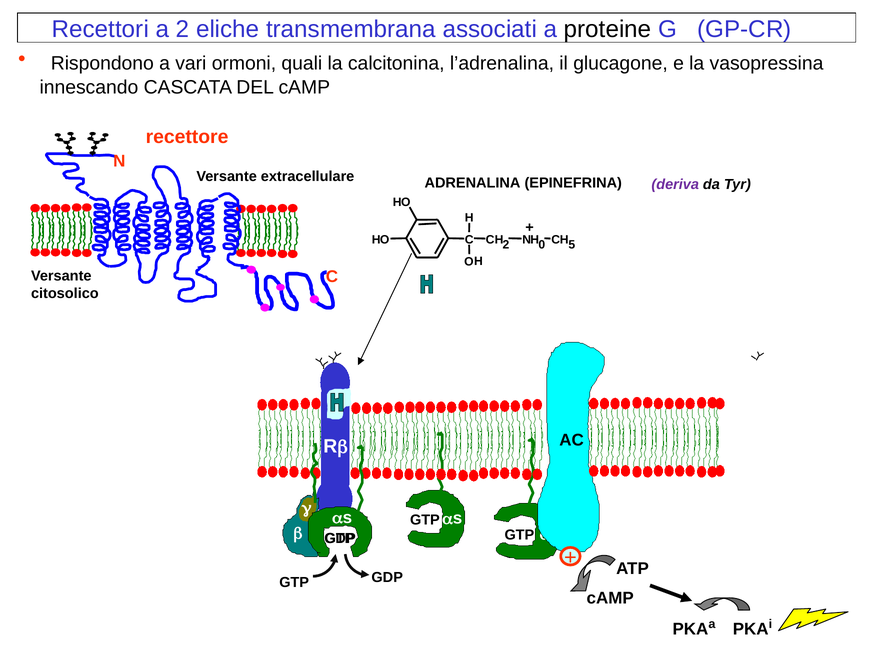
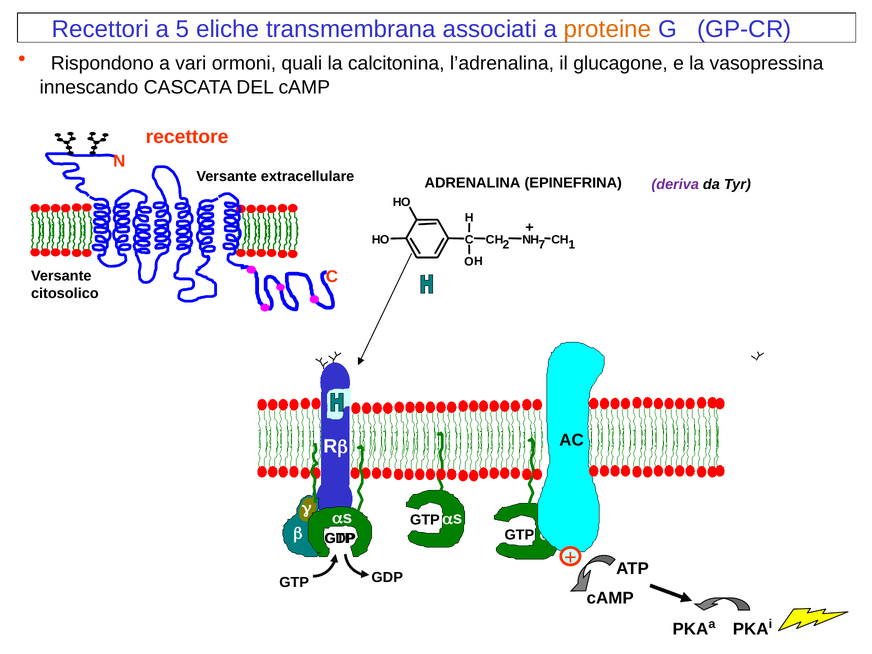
a 2: 2 -> 5 (182, 29)
proteine colour: black -> orange (608, 29)
0: 0 -> 7 (542, 245)
5: 5 -> 1 (572, 245)
